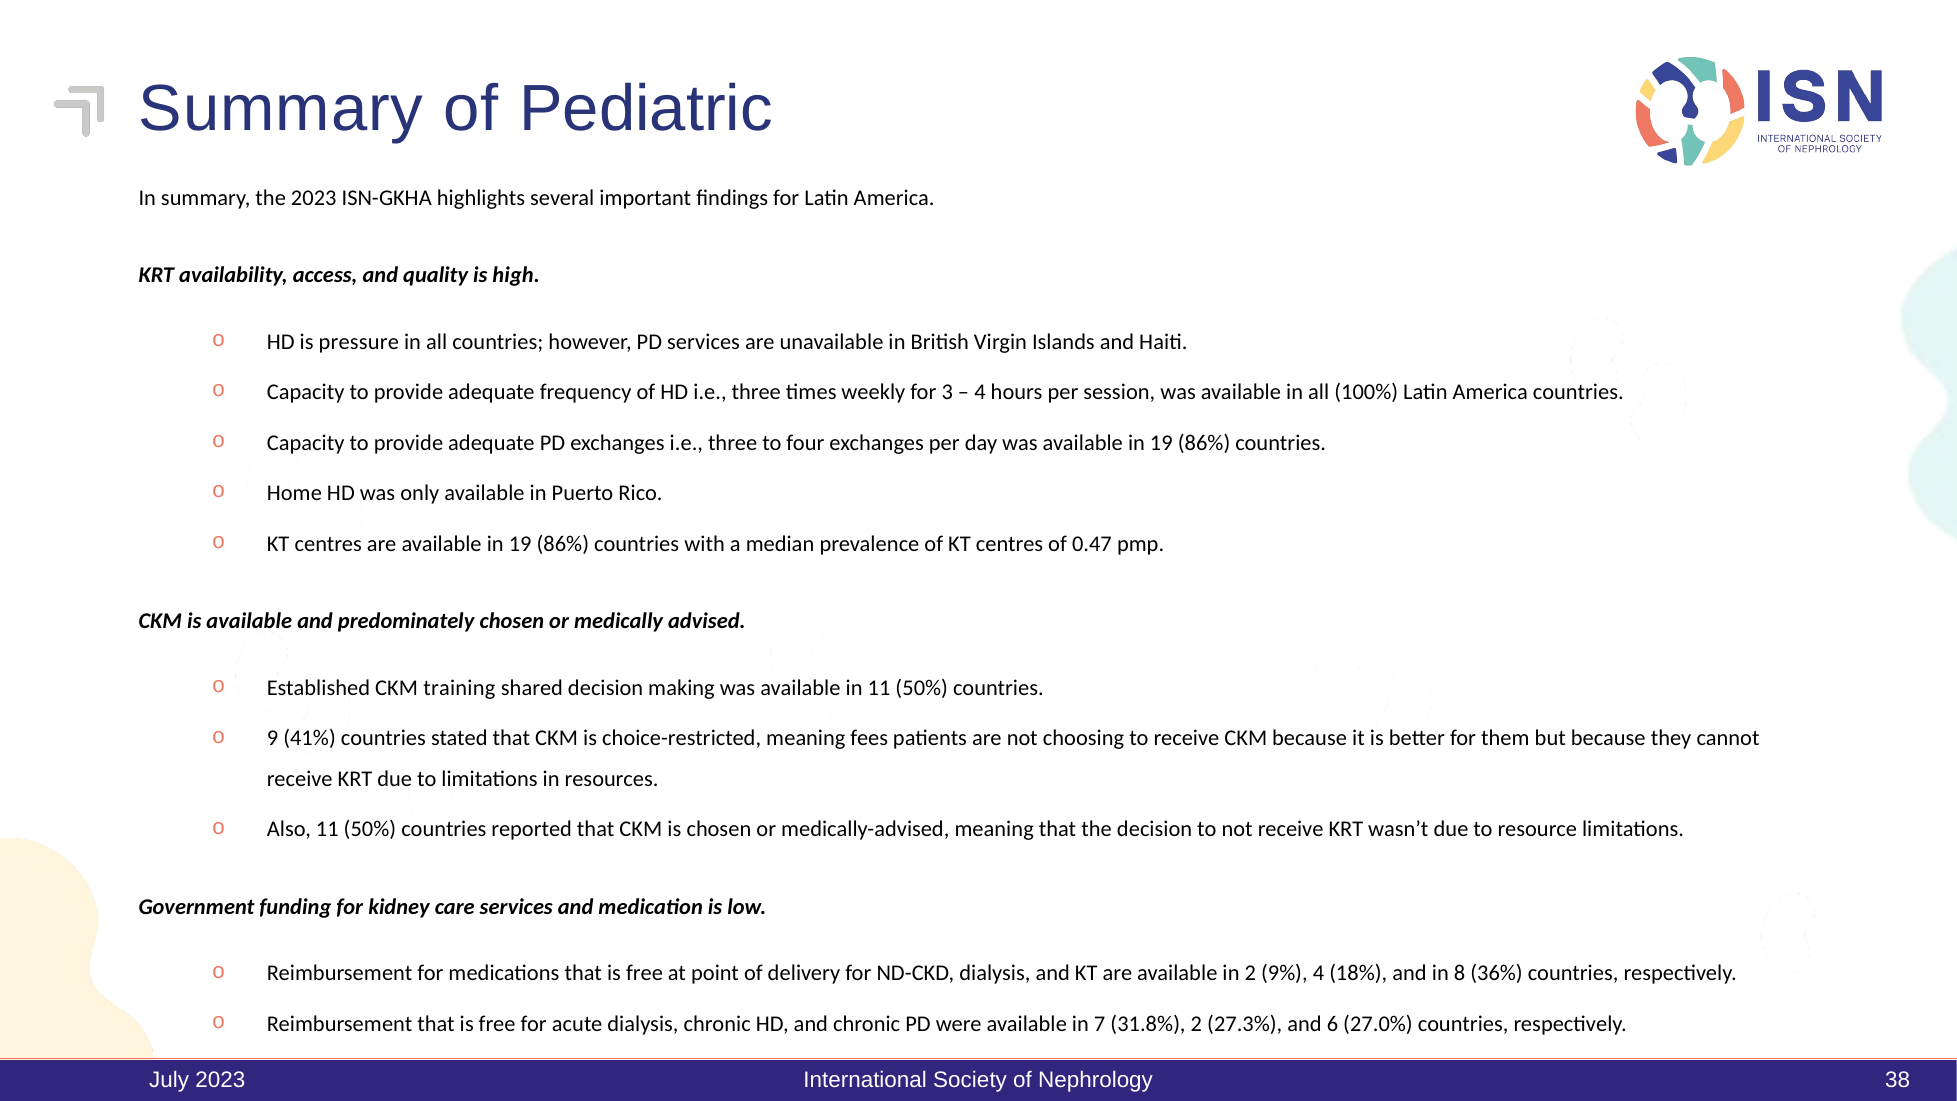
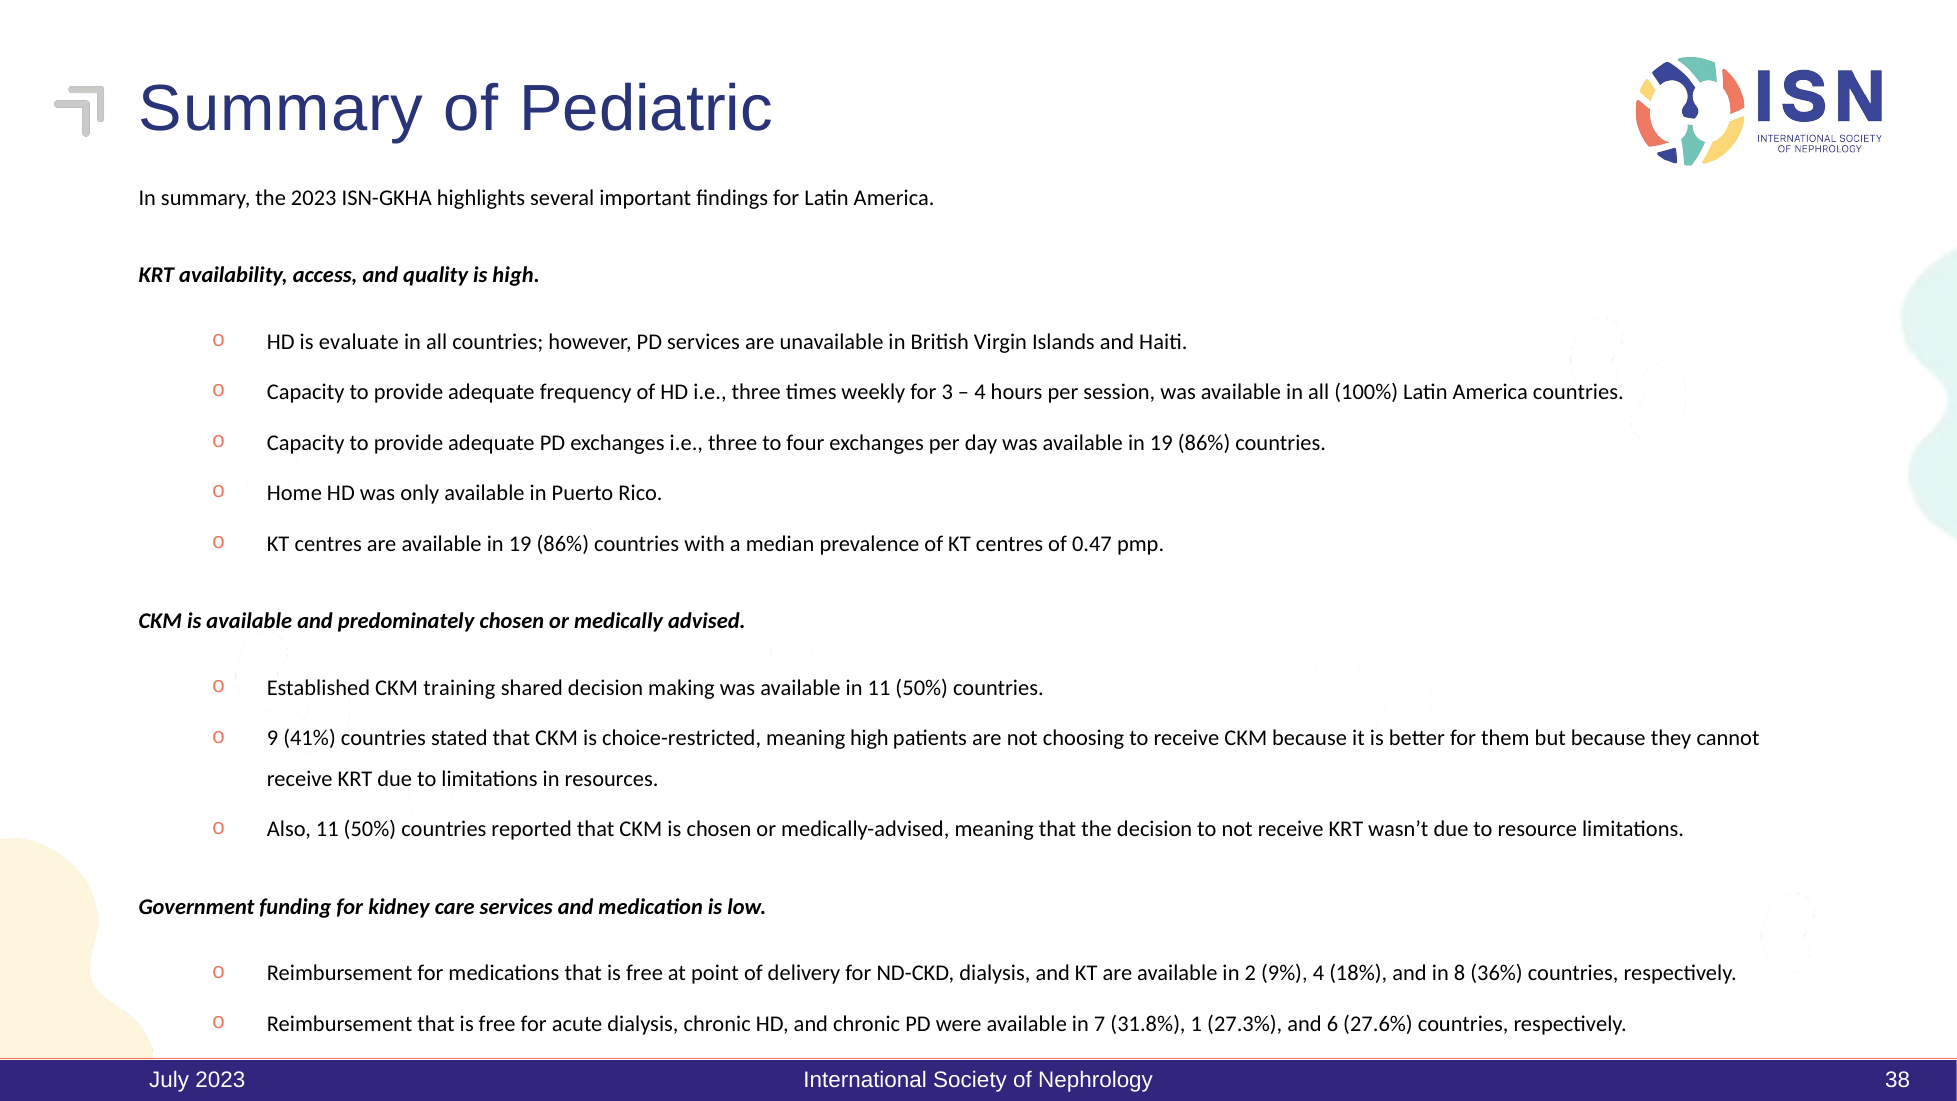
pressure: pressure -> evaluate (359, 342)
meaning fees: fees -> high (869, 738)
31.8% 2: 2 -> 1 (1196, 1024)
27.0%: 27.0% -> 27.6% (1378, 1024)
